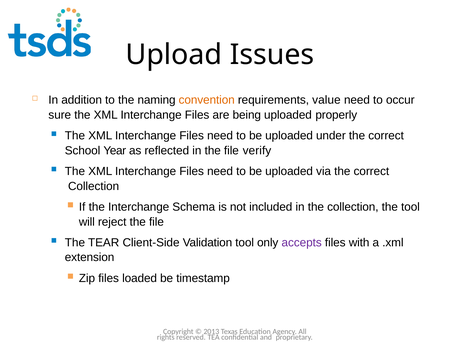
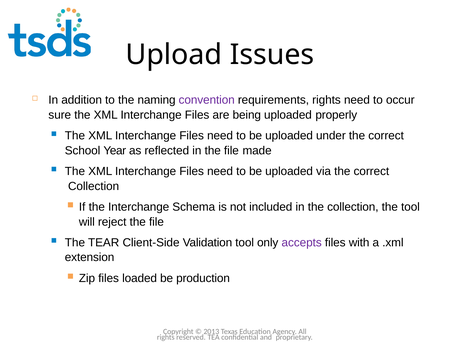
convention colour: orange -> purple (207, 100)
requirements value: value -> rights (326, 100)
verify: verify -> made (257, 150)
timestamp: timestamp -> production (203, 278)
